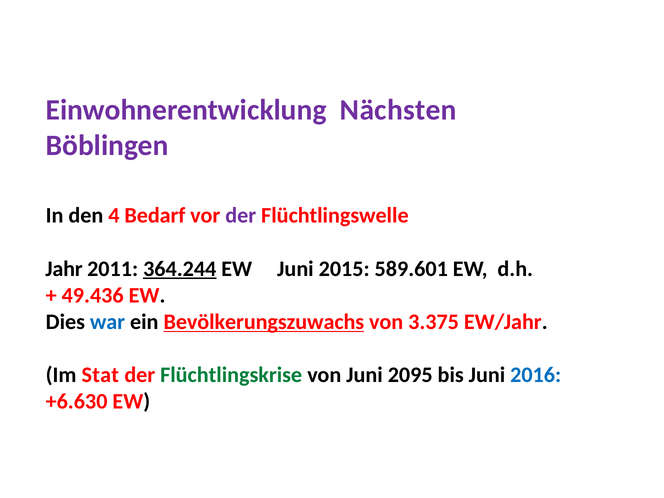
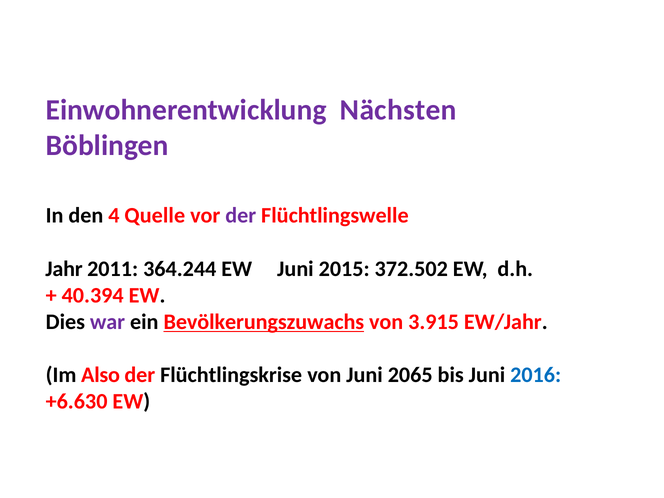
Bedarf: Bedarf -> Quelle (155, 216)
364.244 underline: present -> none (180, 269)
589.601: 589.601 -> 372.502 (411, 269)
49.436: 49.436 -> 40.394 (93, 295)
war colour: blue -> purple (108, 322)
3.375: 3.375 -> 3.915 (434, 322)
Stat: Stat -> Also (101, 375)
Flüchtlingskrise colour: green -> black (231, 375)
2095: 2095 -> 2065 (410, 375)
